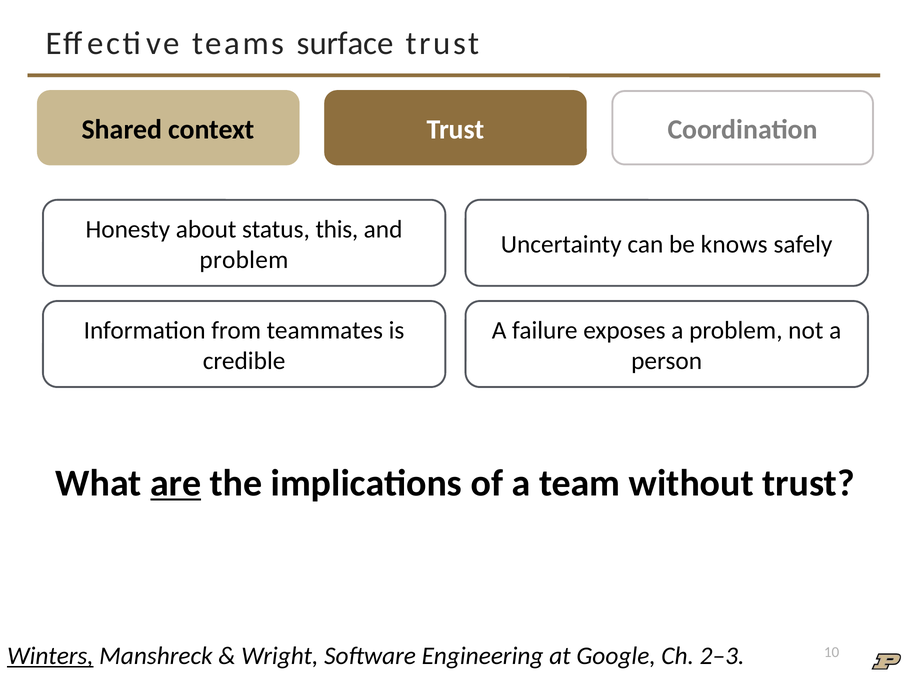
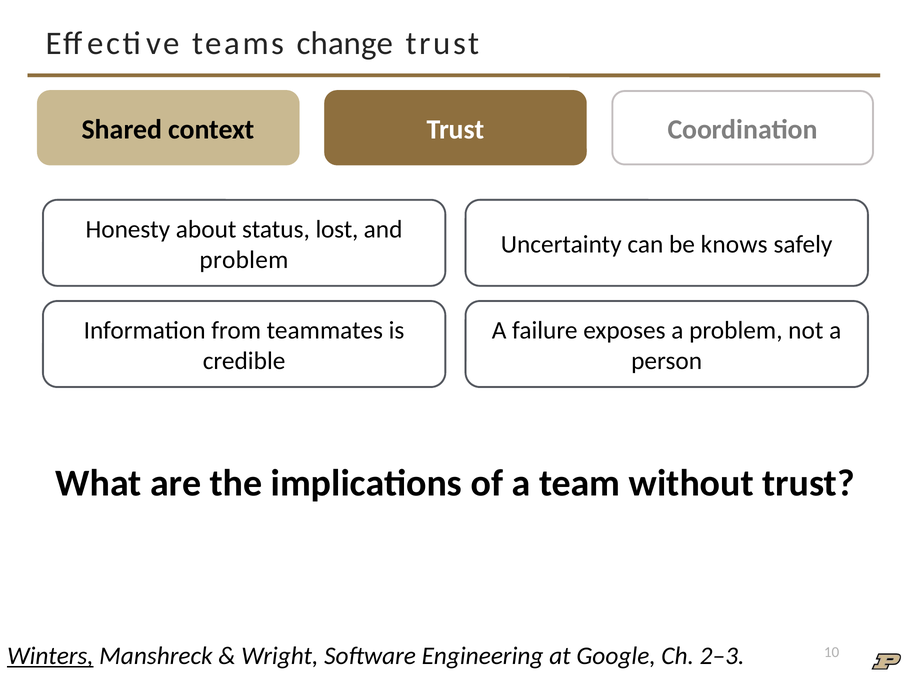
surface: surface -> change (345, 43)
this: this -> lost (337, 230)
are underline: present -> none (176, 483)
